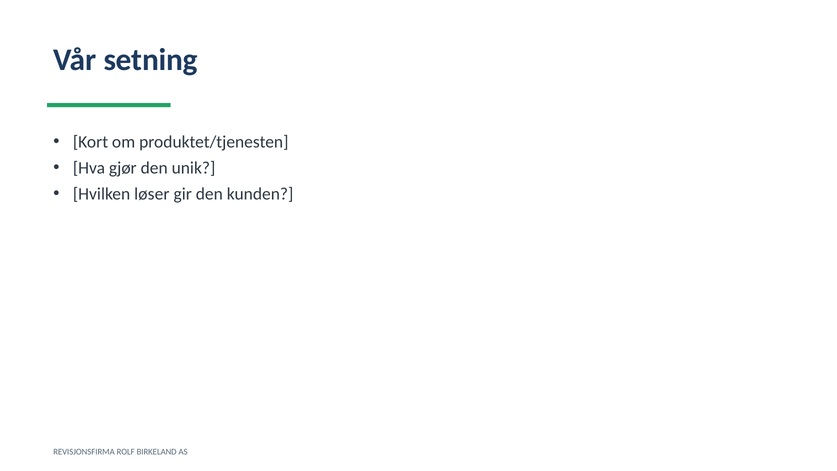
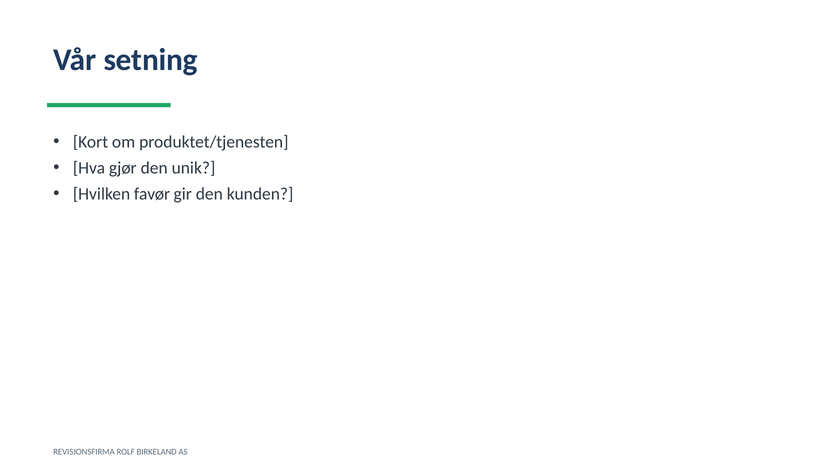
løser: løser -> favør (152, 194)
